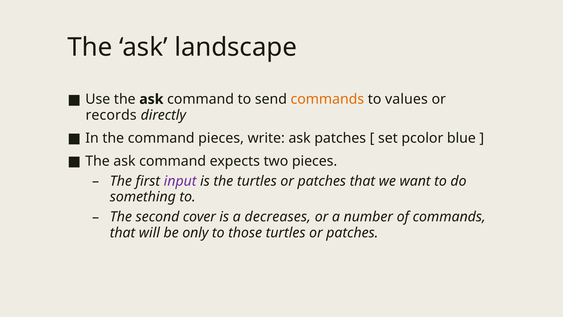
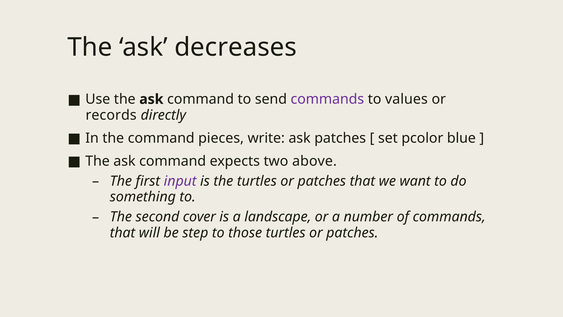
landscape: landscape -> decreases (236, 47)
commands colour: orange -> purple (327, 99)
two pieces: pieces -> above (314, 161)
decreases: decreases -> landscape (278, 217)
only: only -> step (195, 233)
